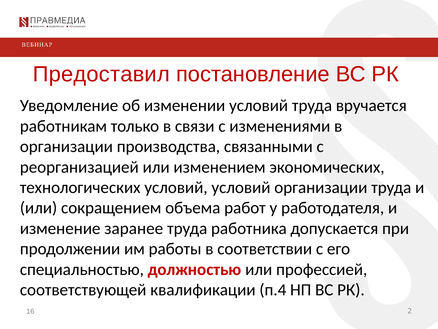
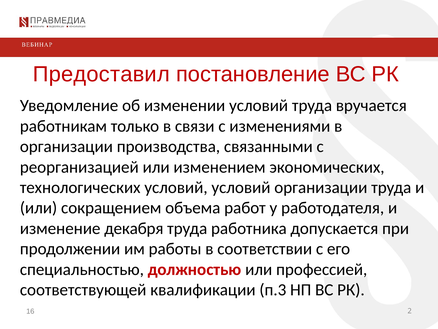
заранее: заранее -> декабря (134, 228)
п.4: п.4 -> п.3 (273, 289)
